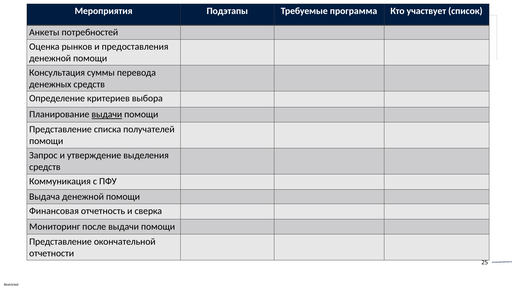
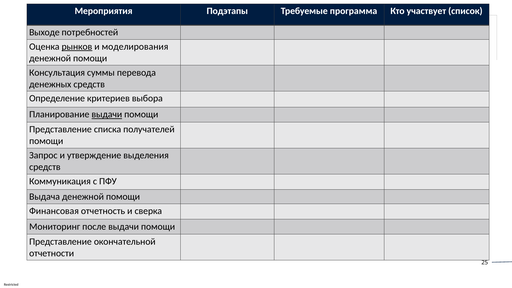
Анкеты: Анкеты -> Выходе (44, 32)
рынков underline: none -> present (77, 47)
предоставления: предоставления -> моделирования (135, 47)
